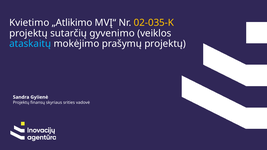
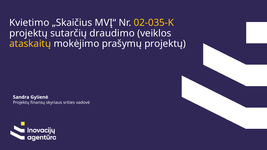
„Atlikimo: „Atlikimo -> „Skaičius (72, 23)
gyvenimo: gyvenimo -> draudimo (112, 33)
ataskaitų colour: light blue -> yellow (30, 44)
